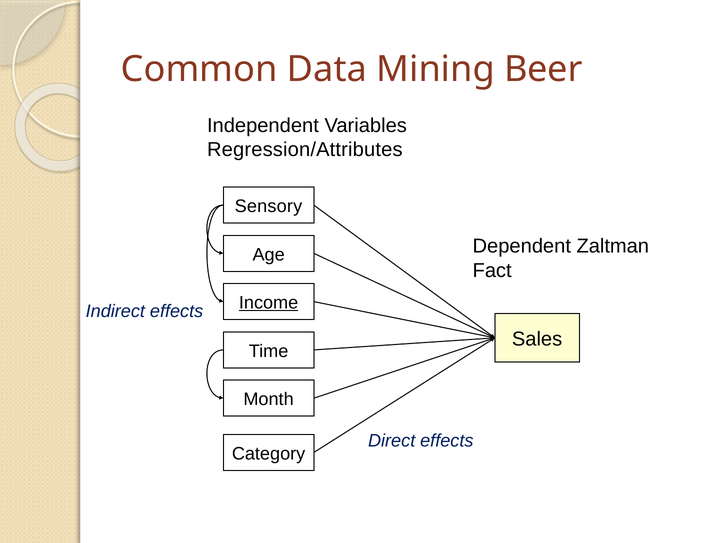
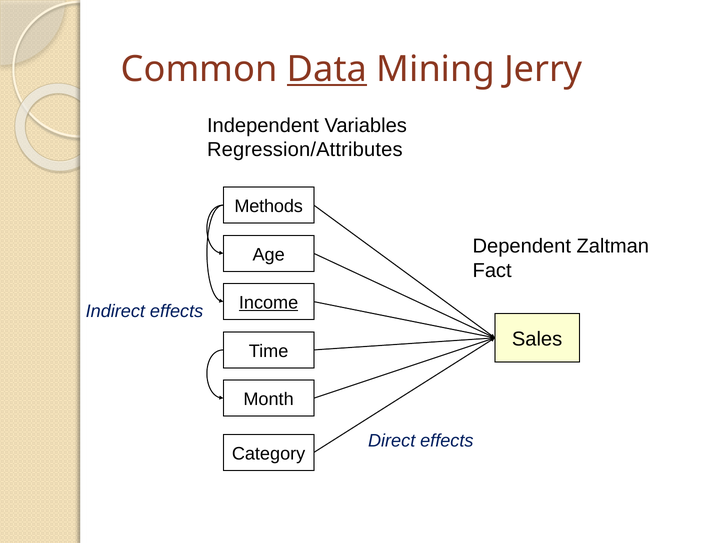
Data underline: none -> present (327, 69)
Beer: Beer -> Jerry (543, 69)
Sensory: Sensory -> Methods (269, 206)
